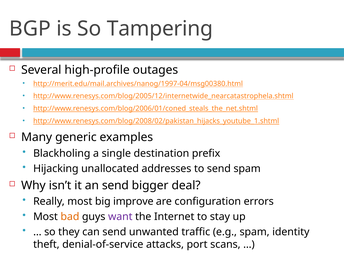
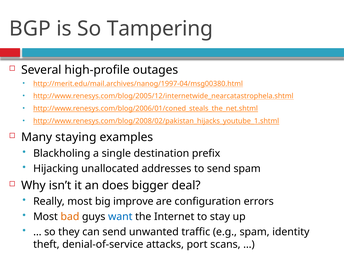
generic: generic -> staying (76, 137)
an send: send -> does (115, 185)
want colour: purple -> blue (120, 217)
